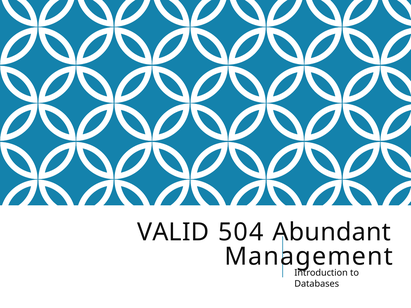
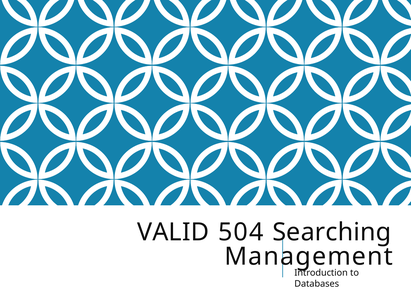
Abundant: Abundant -> Searching (332, 233)
